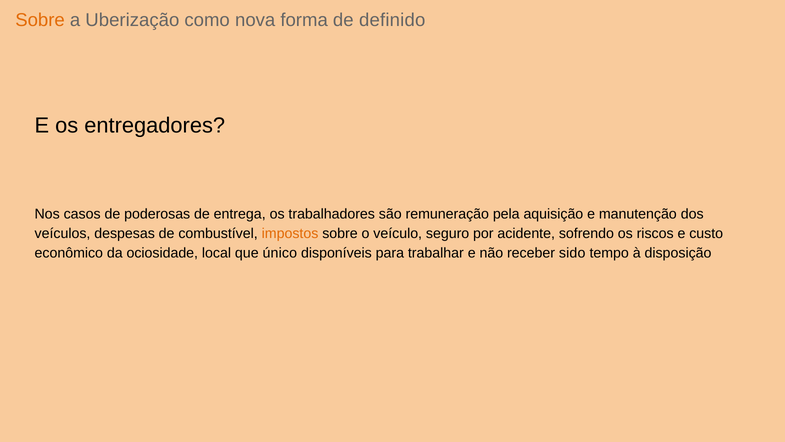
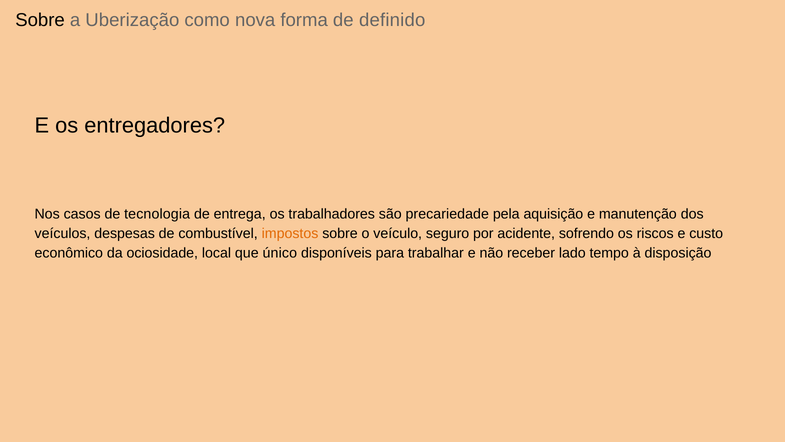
Sobre colour: orange -> black (40, 20)
poderosas: poderosas -> tecnologia (157, 214)
remuneração: remuneração -> precariedade (447, 214)
sido: sido -> lado (572, 253)
